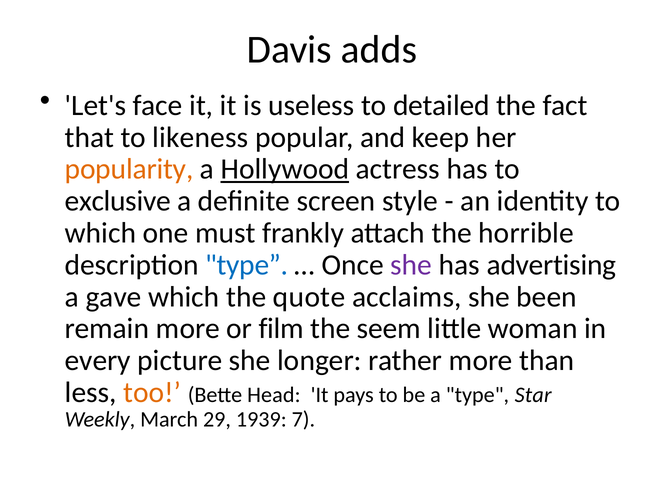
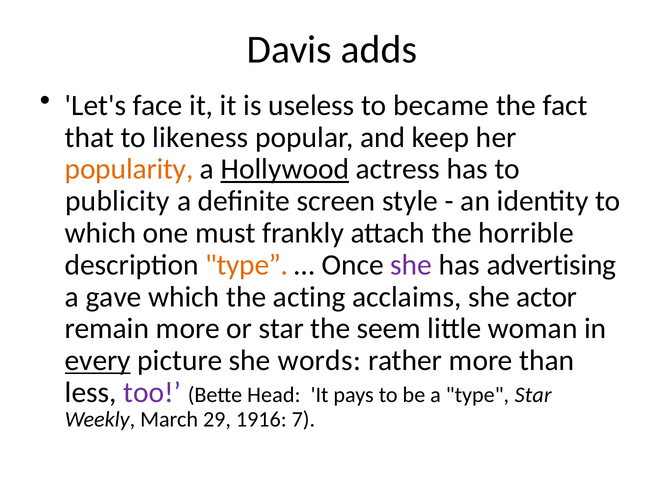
detailed: detailed -> became (441, 105)
exclusive: exclusive -> publicity (117, 201)
type colour: blue -> orange (247, 265)
quote: quote -> acting (309, 297)
been: been -> actor (547, 297)
or film: film -> star (281, 329)
every underline: none -> present (98, 361)
longer: longer -> words (319, 361)
too colour: orange -> purple (152, 393)
1939: 1939 -> 1916 (261, 419)
